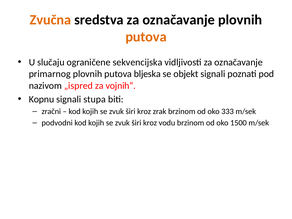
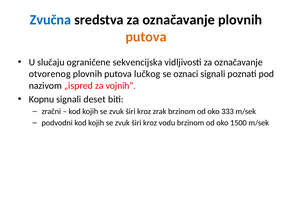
Zvučna colour: orange -> blue (50, 20)
primarnog: primarnog -> otvorenog (50, 74)
bljeska: bljeska -> lučkog (147, 74)
objekt: objekt -> oznaci (186, 74)
stupa: stupa -> deset (95, 99)
